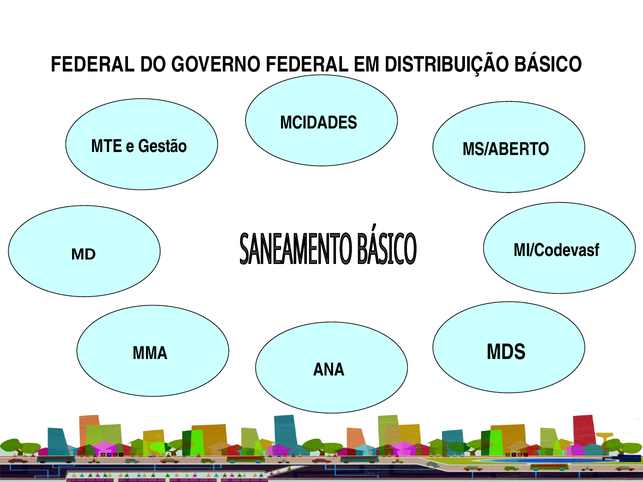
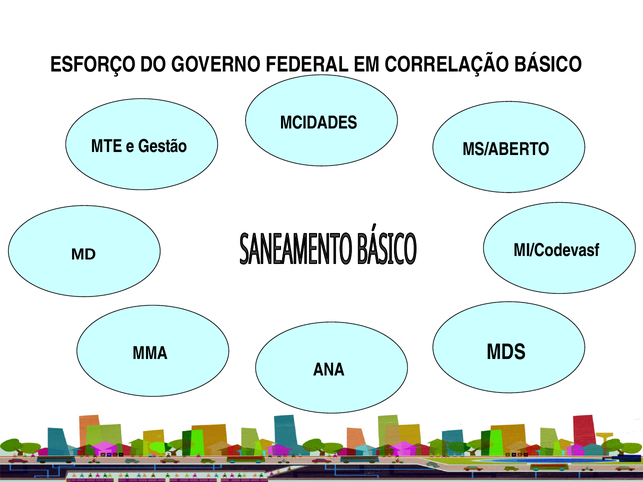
FEDERAL: FEDERAL -> ESFORÇO (93, 65)
DISTRIBUIÇÃO: DISTRIBUIÇÃO -> CORRELAÇÃO (447, 65)
